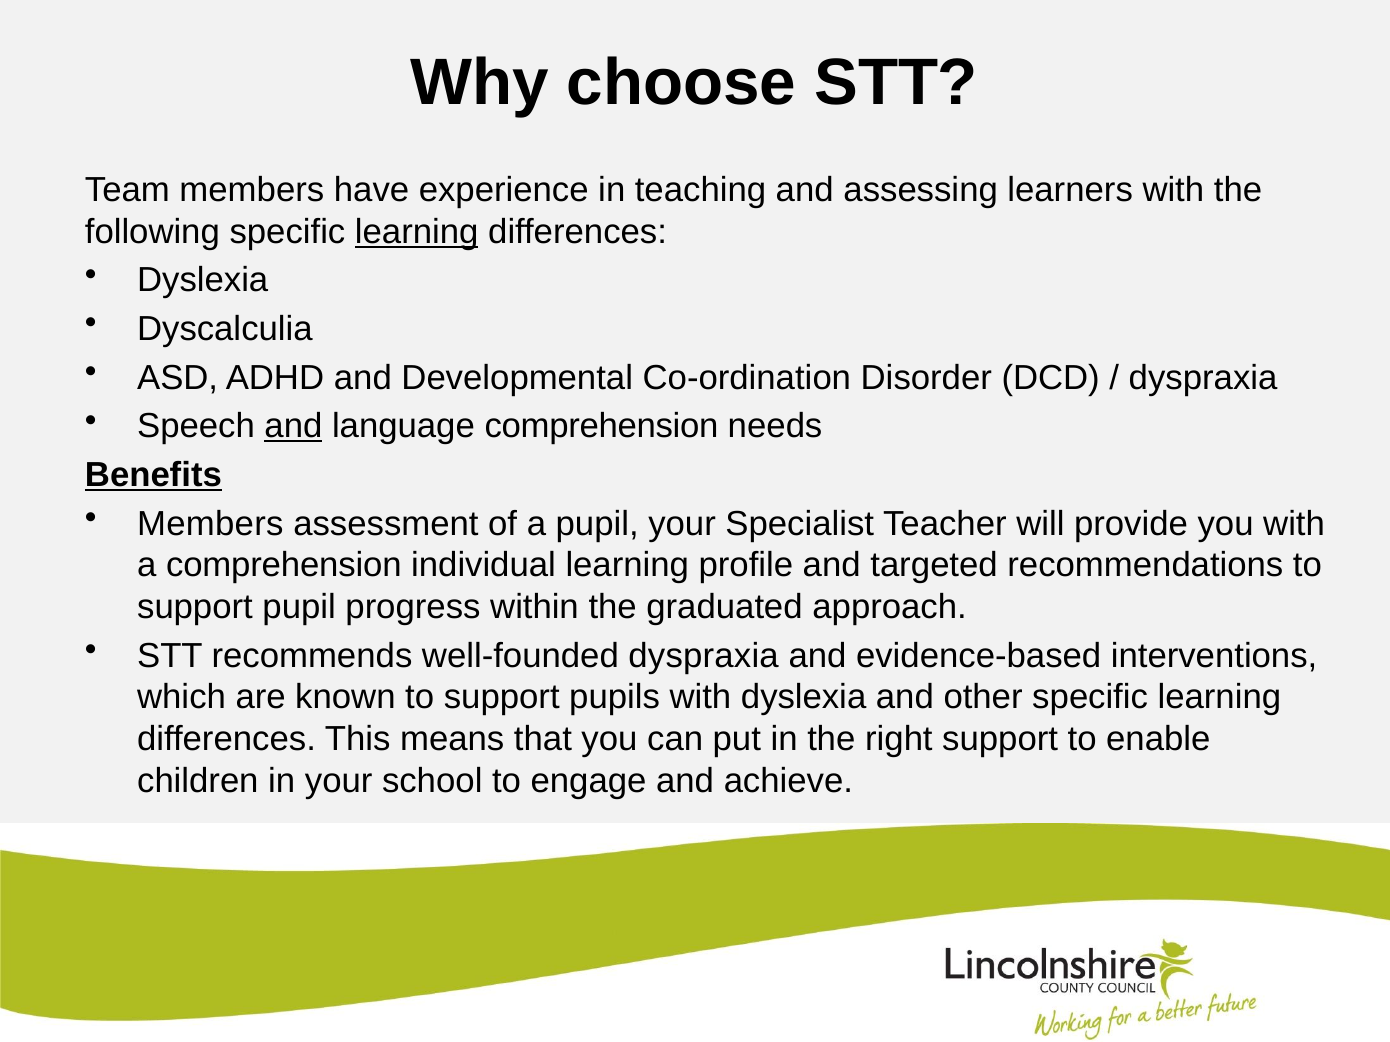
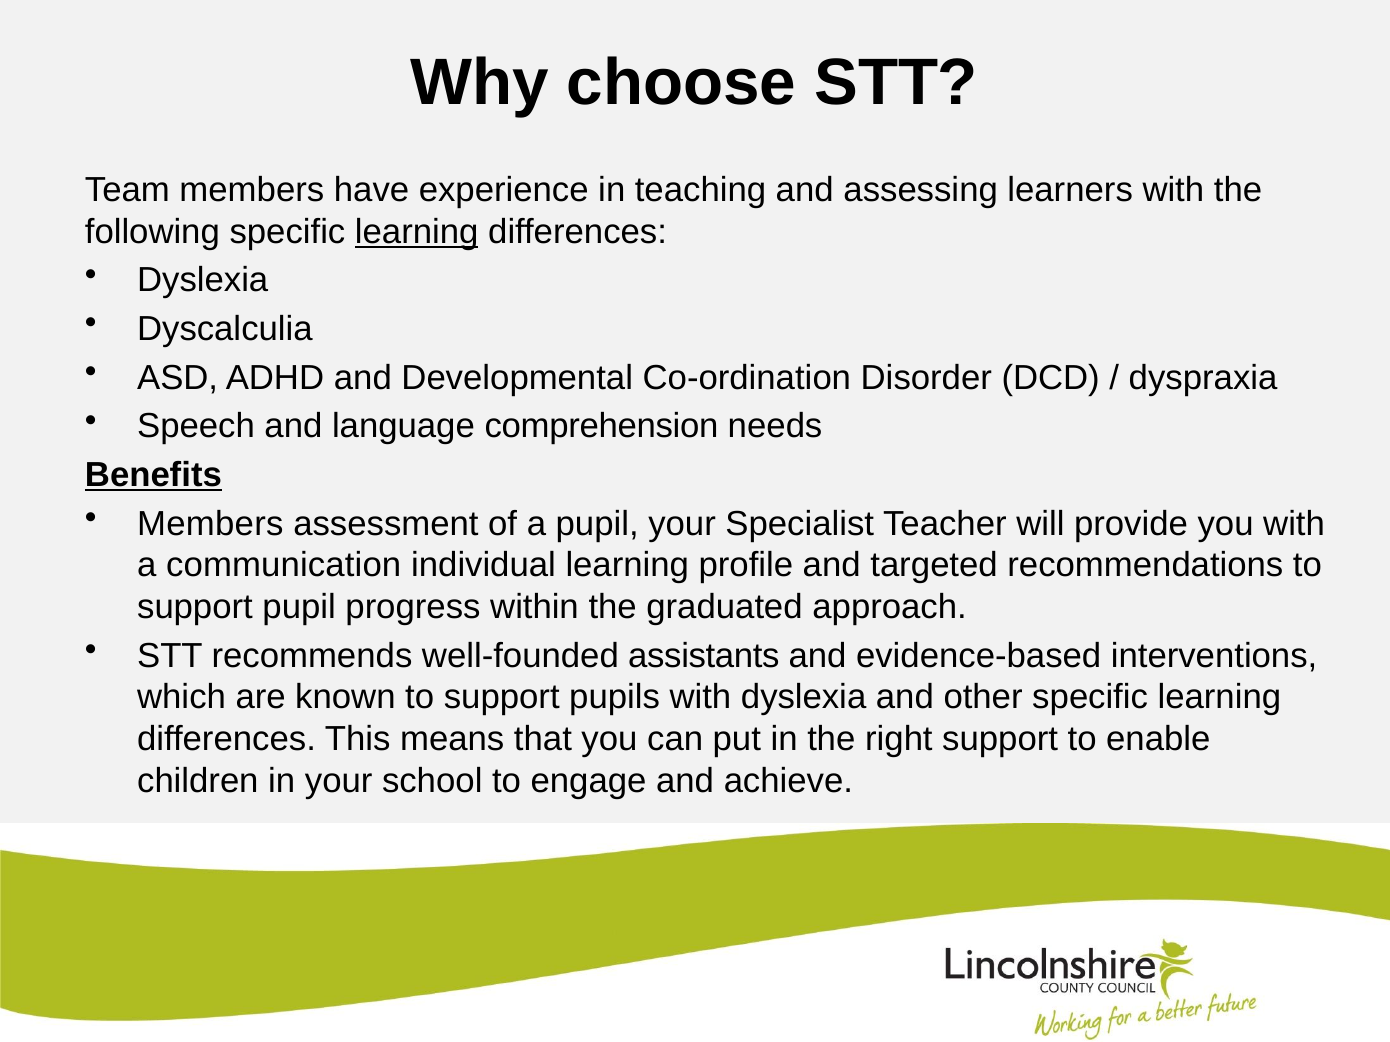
and underline: present -> none (293, 427)
a comprehension: comprehension -> communication (284, 566)
well-founded dyspraxia: dyspraxia -> assistants (704, 656)
